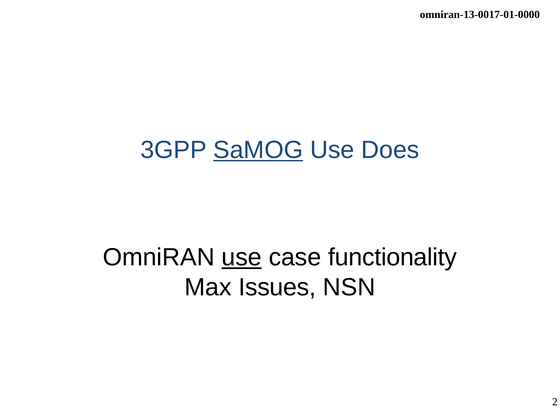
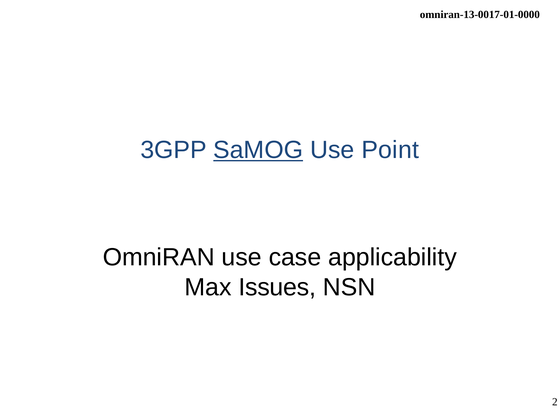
Does: Does -> Point (390, 150)
use underline: present -> none (242, 257)
functionality: functionality -> applicability (393, 257)
